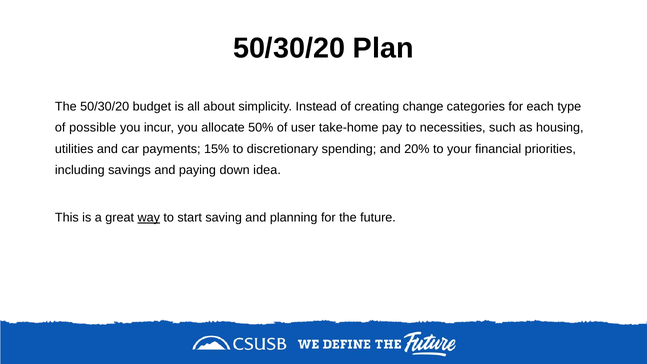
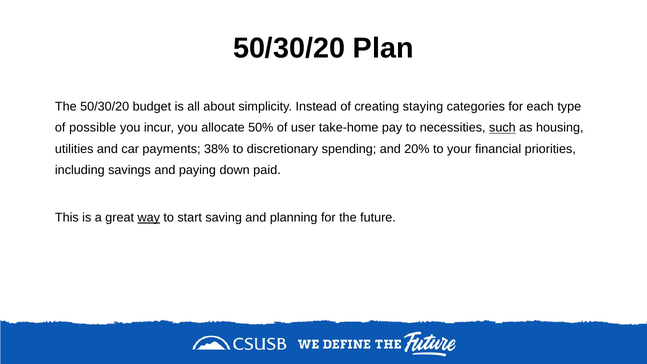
change: change -> staying (423, 107)
such underline: none -> present (502, 128)
15%: 15% -> 38% (217, 149)
idea: idea -> paid (267, 170)
